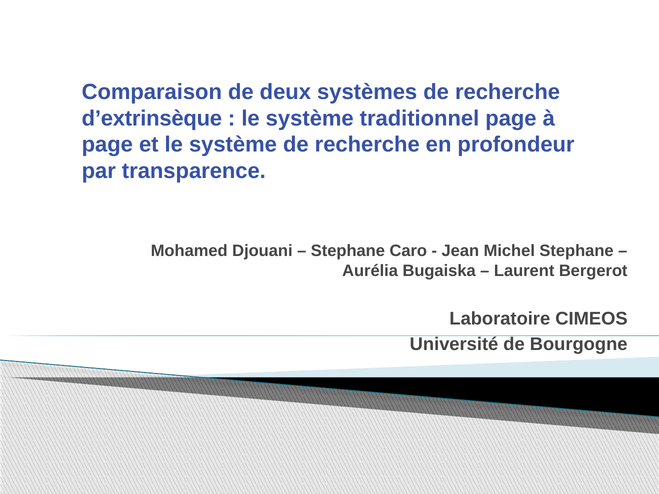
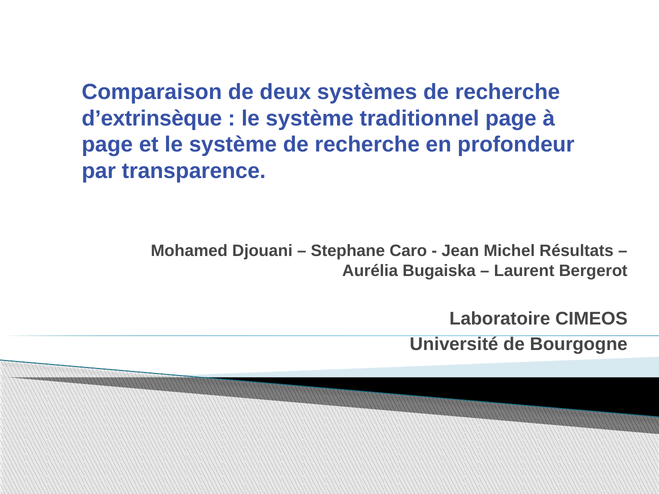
Michel Stephane: Stephane -> Résultats (577, 251)
